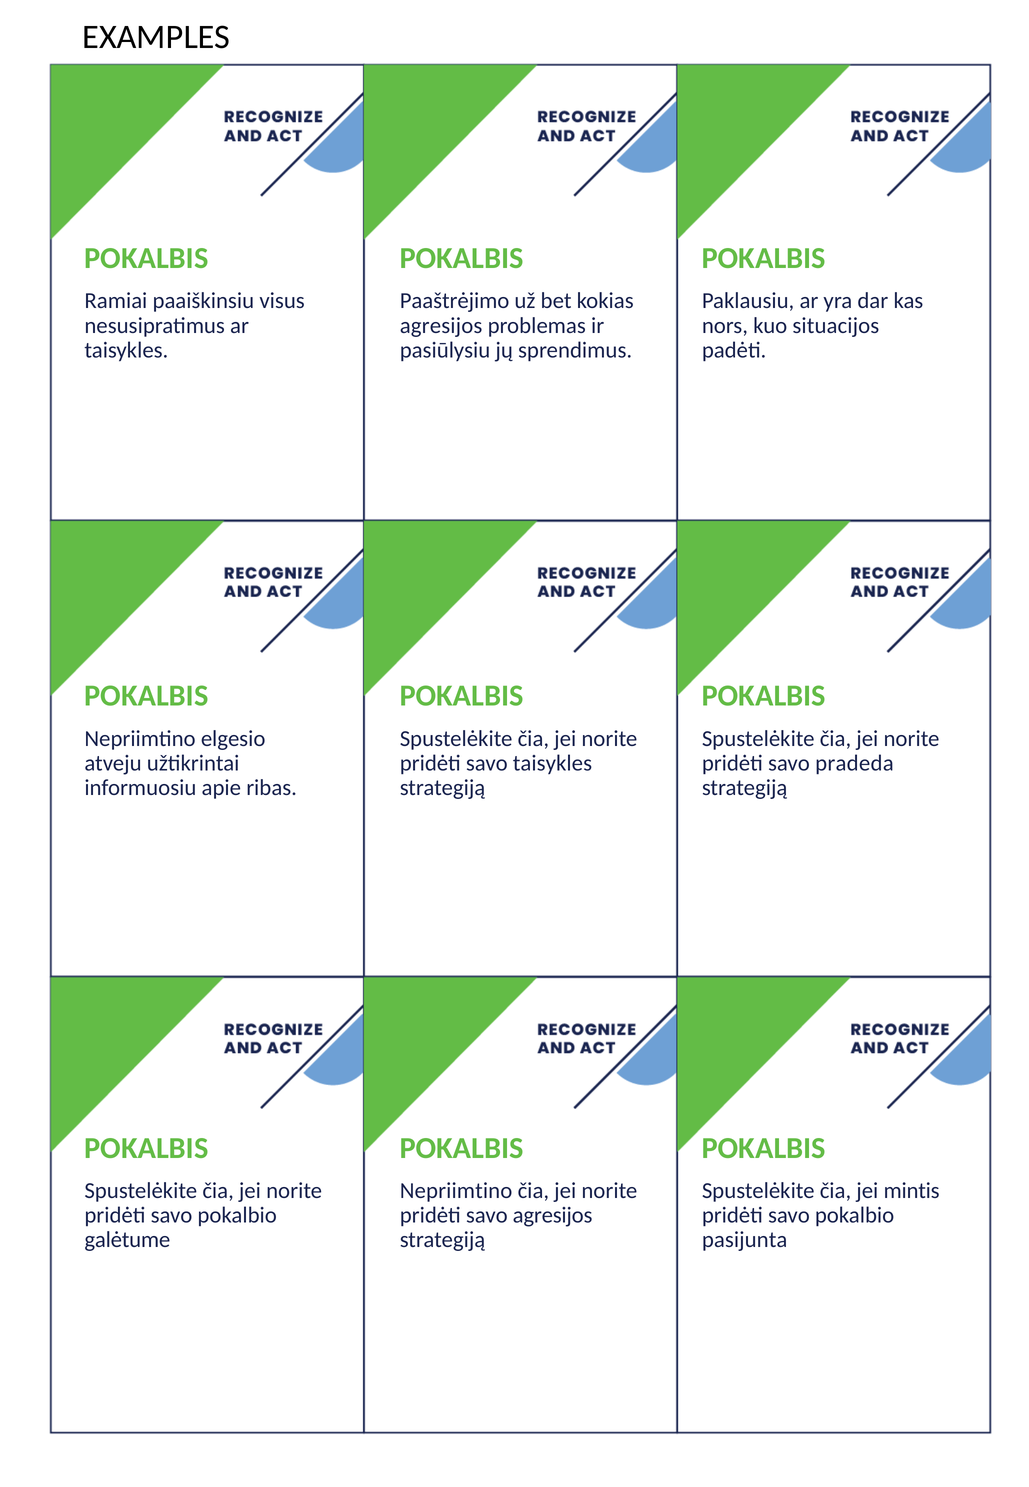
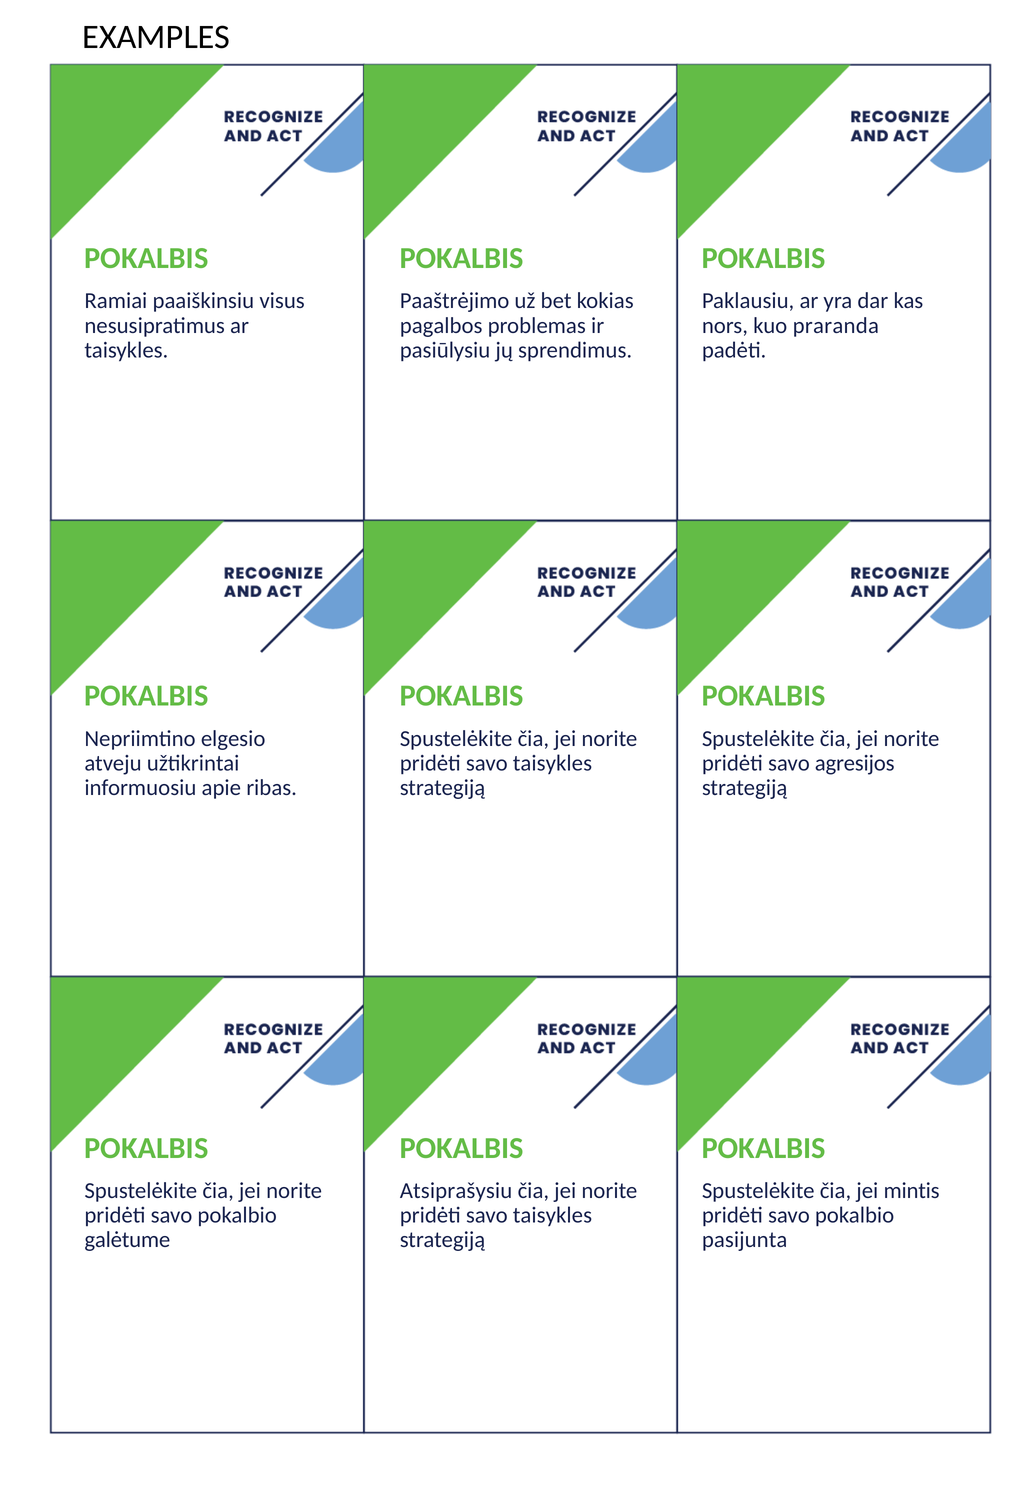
agresijos: agresijos -> pagalbos (441, 325)
situacijos: situacijos -> praranda (836, 325)
pradeda: pradeda -> agresijos (855, 763)
Nepriimtino: Nepriimtino -> Atsiprašysiu (456, 1190)
agresijos: agresijos -> taisykles (552, 1215)
